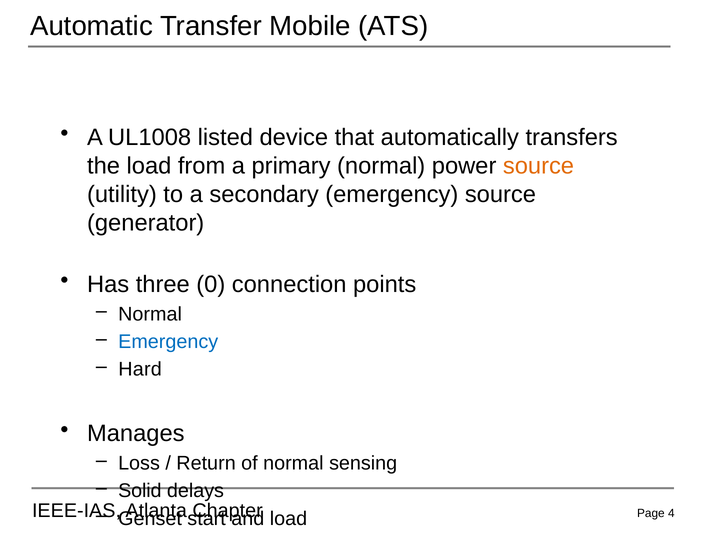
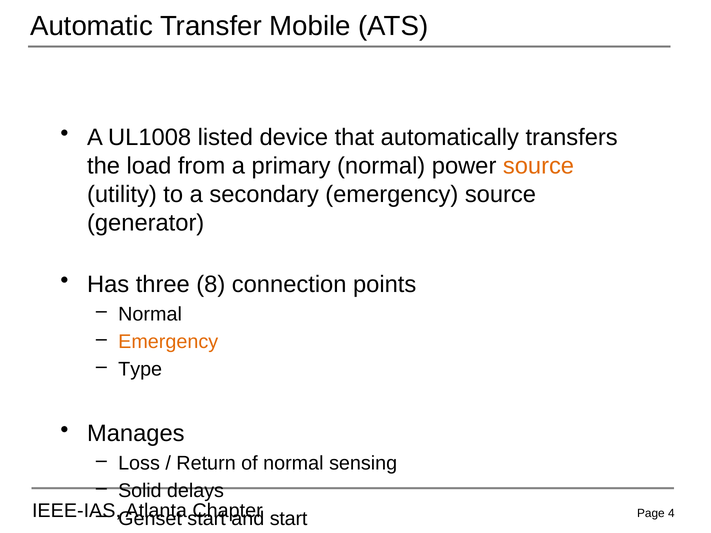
0: 0 -> 8 (211, 284)
Emergency colour: blue -> orange (168, 342)
Hard: Hard -> Type (140, 370)
load: load -> start (289, 519)
